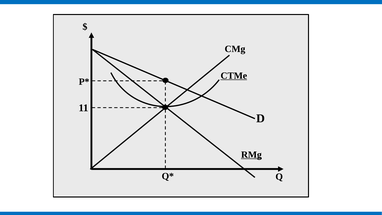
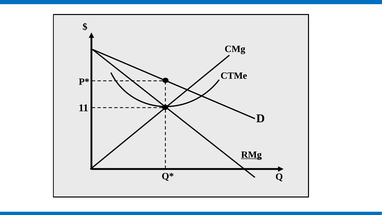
CTMe underline: present -> none (234, 76)
